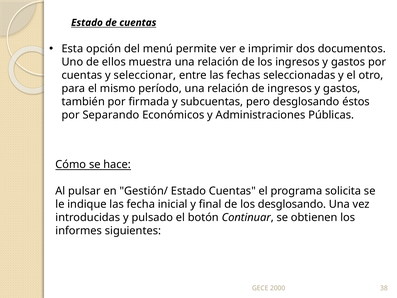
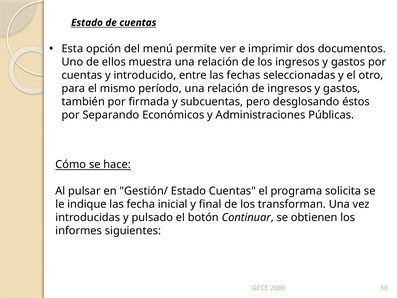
seleccionar: seleccionar -> introducido (145, 75)
los desglosando: desglosando -> transforman (292, 204)
